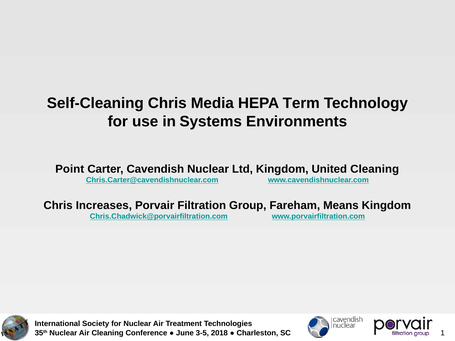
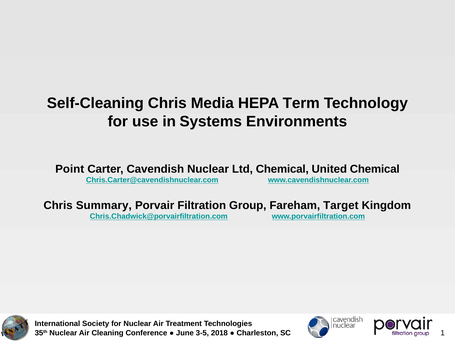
Ltd Kingdom: Kingdom -> Chemical (282, 169)
United Cleaning: Cleaning -> Chemical (375, 169)
Increases: Increases -> Summary (104, 205)
Means: Means -> Target (341, 205)
